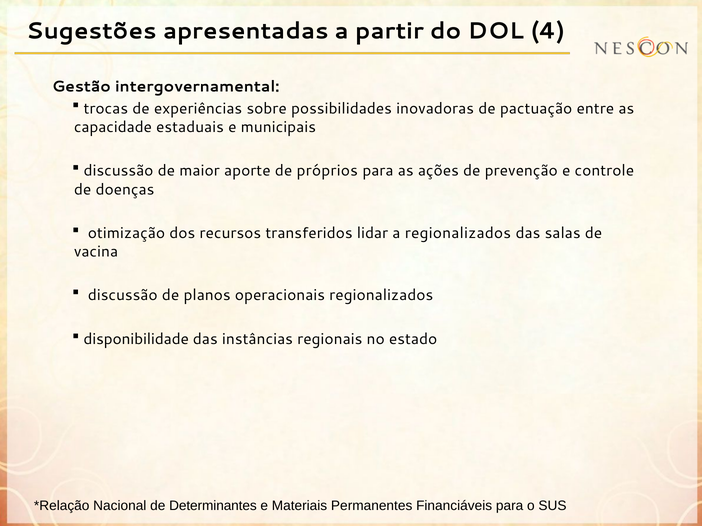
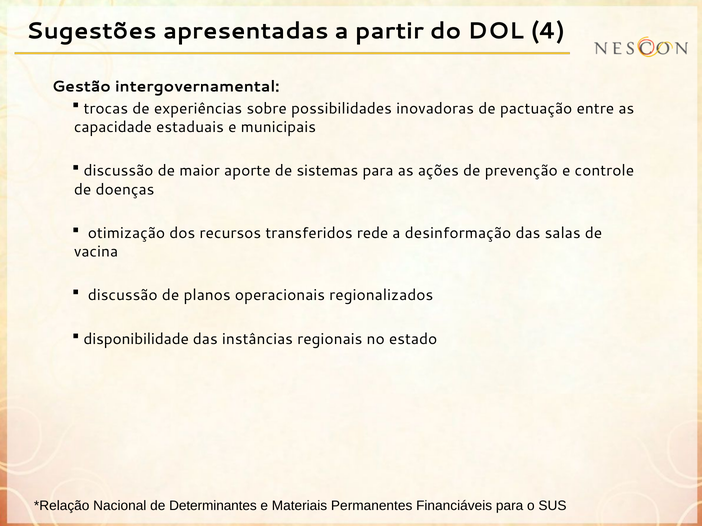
próprios: próprios -> sistemas (327, 171)
lidar: lidar -> rede (373, 233)
a regionalizados: regionalizados -> desinformação (458, 233)
